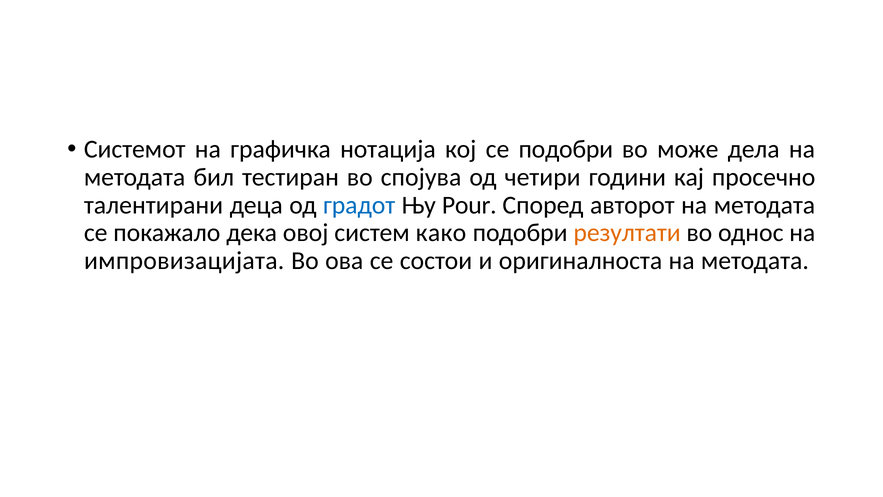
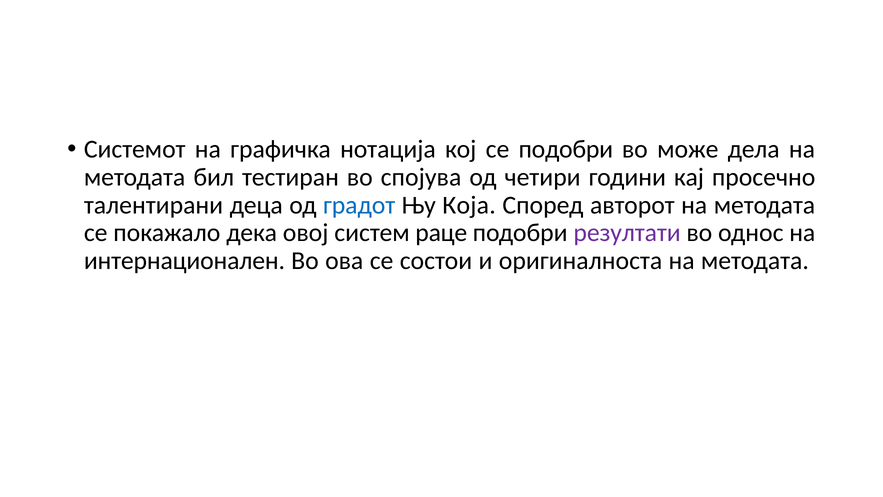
Pour: Pour -> Која (469, 205)
како: како -> раце (441, 233)
резултати colour: orange -> purple (627, 233)
импровизацијата: импровизацијата -> интернационален (184, 261)
